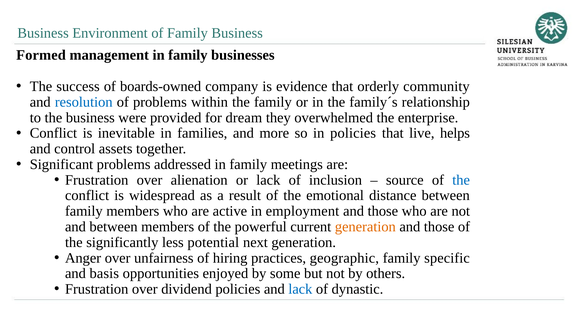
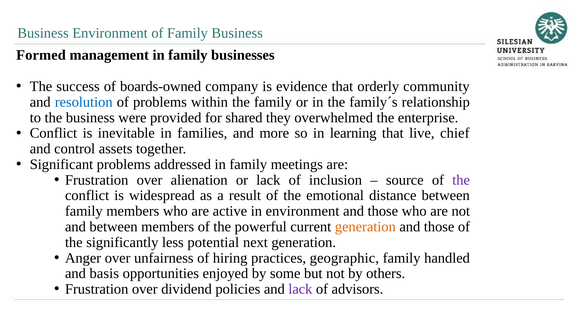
dream: dream -> shared (244, 118)
in policies: policies -> learning (353, 133)
helps: helps -> chief (455, 133)
the colour: blue -> purple (461, 180)
in employment: employment -> environment (303, 211)
specific: specific -> handled (447, 258)
lack colour: blue -> purple (300, 289)
dynastic: dynastic -> advisors (357, 289)
